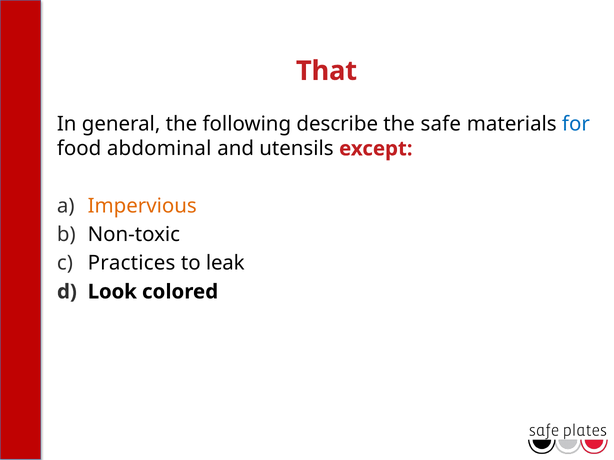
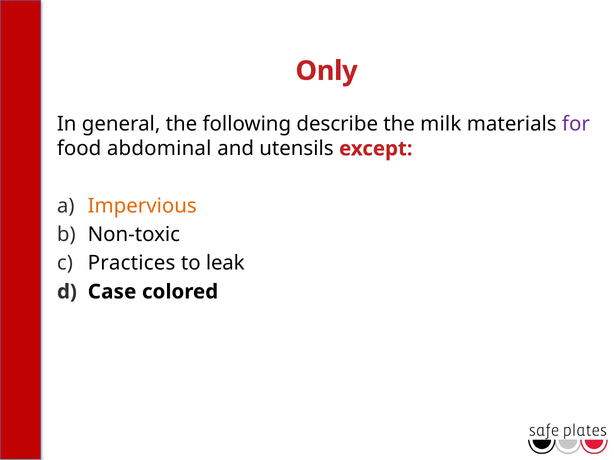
That: That -> Only (327, 71)
safe: safe -> milk (441, 124)
for colour: blue -> purple (576, 124)
Look: Look -> Case (112, 292)
